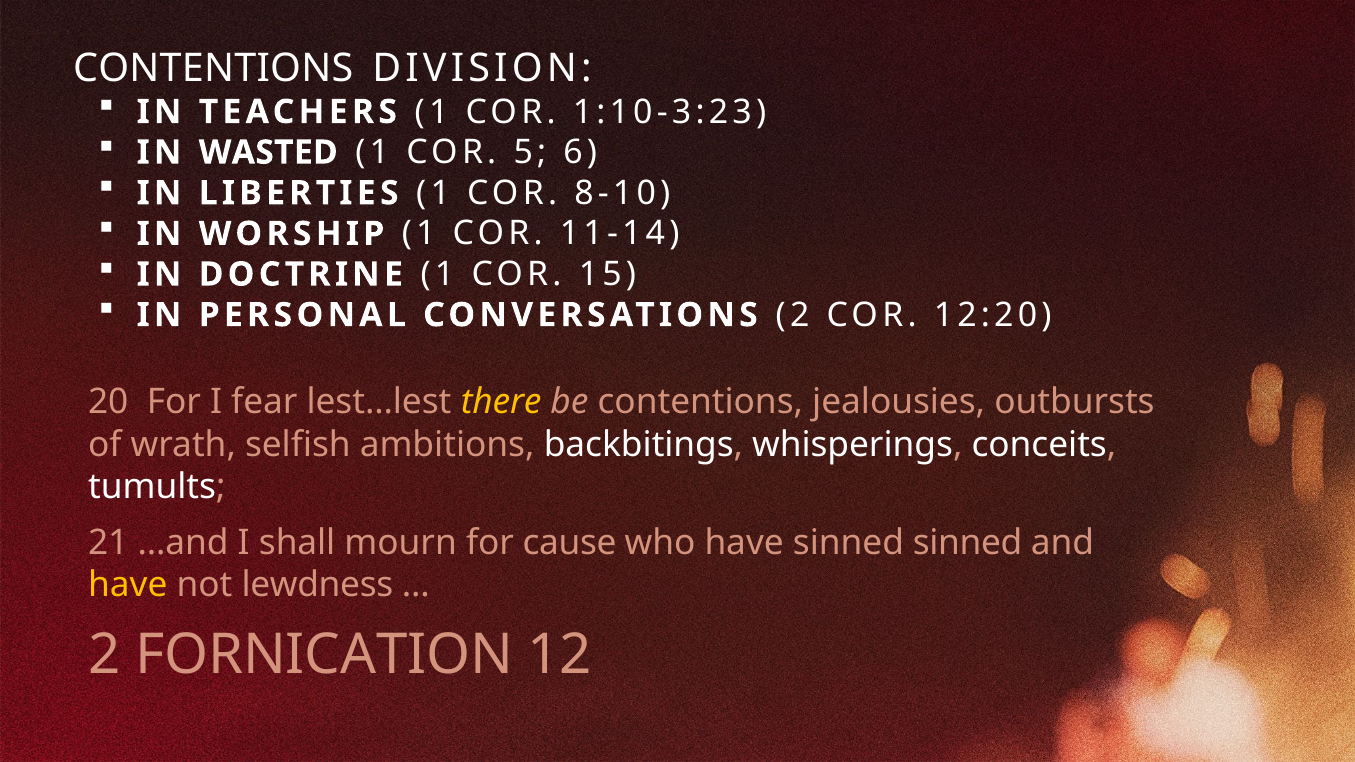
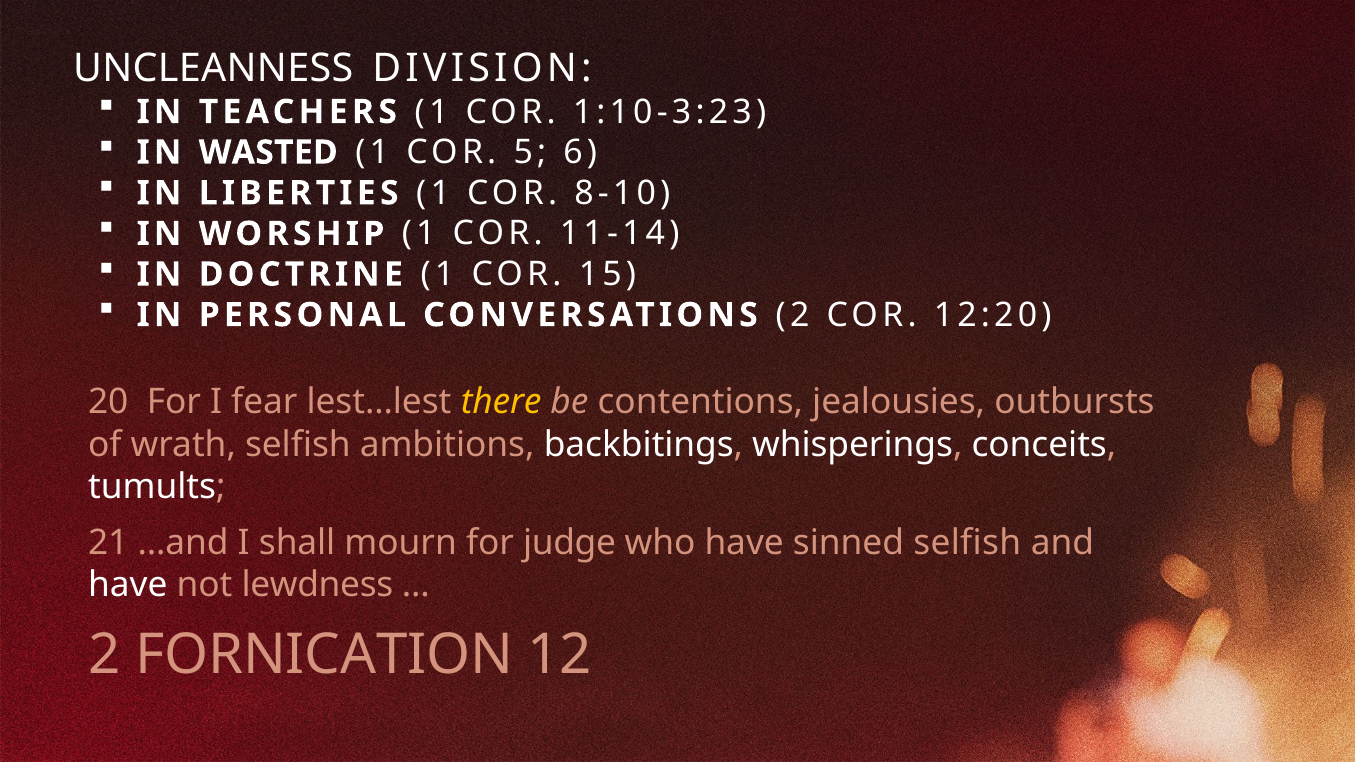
CONTENTIONS: CONTENTIONS -> UNCLEANNESS (213, 68)
cause: cause -> judge (570, 543)
sinned sinned: sinned -> selfish (967, 543)
have colour: yellow -> white (128, 585)
